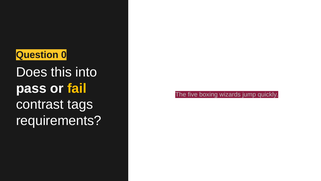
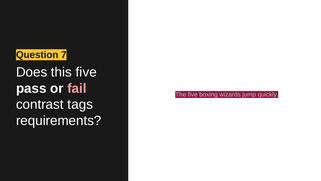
0: 0 -> 7 (64, 55)
this into: into -> five (86, 72)
fail colour: yellow -> pink (77, 88)
